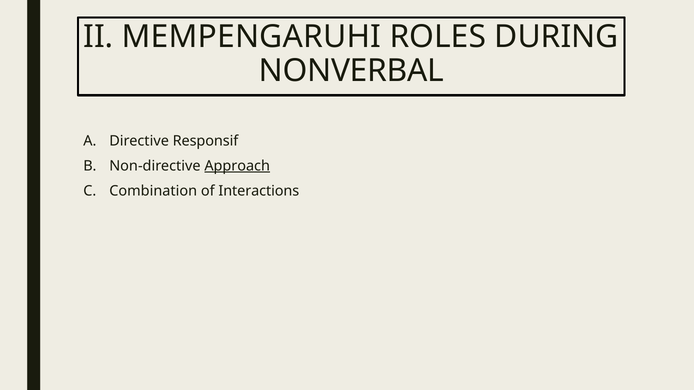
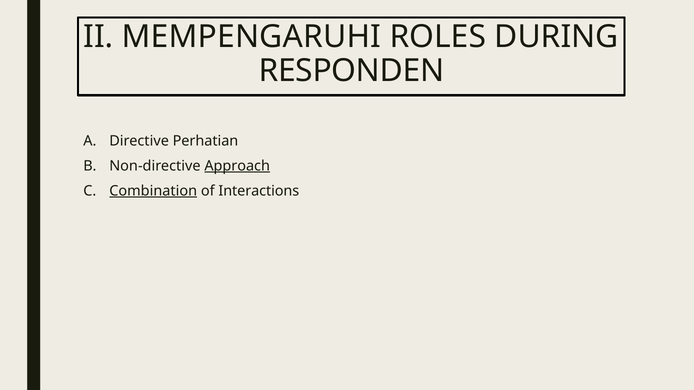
NONVERBAL: NONVERBAL -> RESPONDEN (351, 71)
Responsif: Responsif -> Perhatian (205, 141)
Combination underline: none -> present (153, 191)
